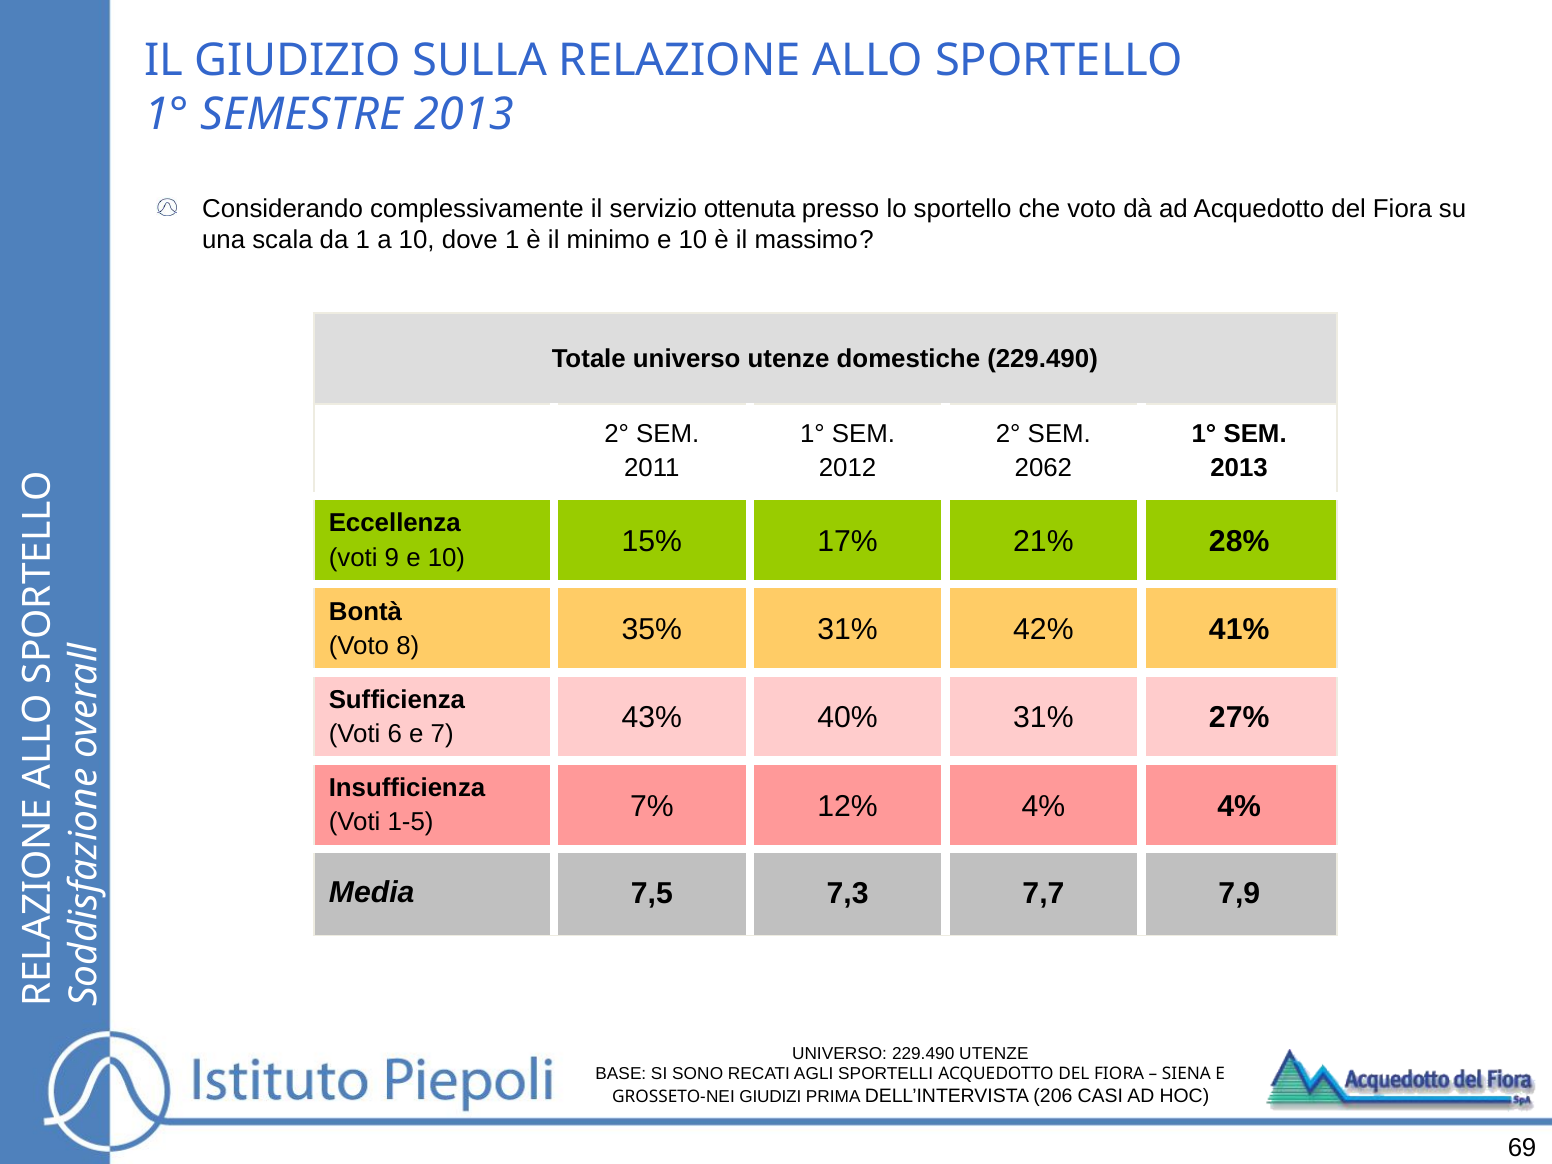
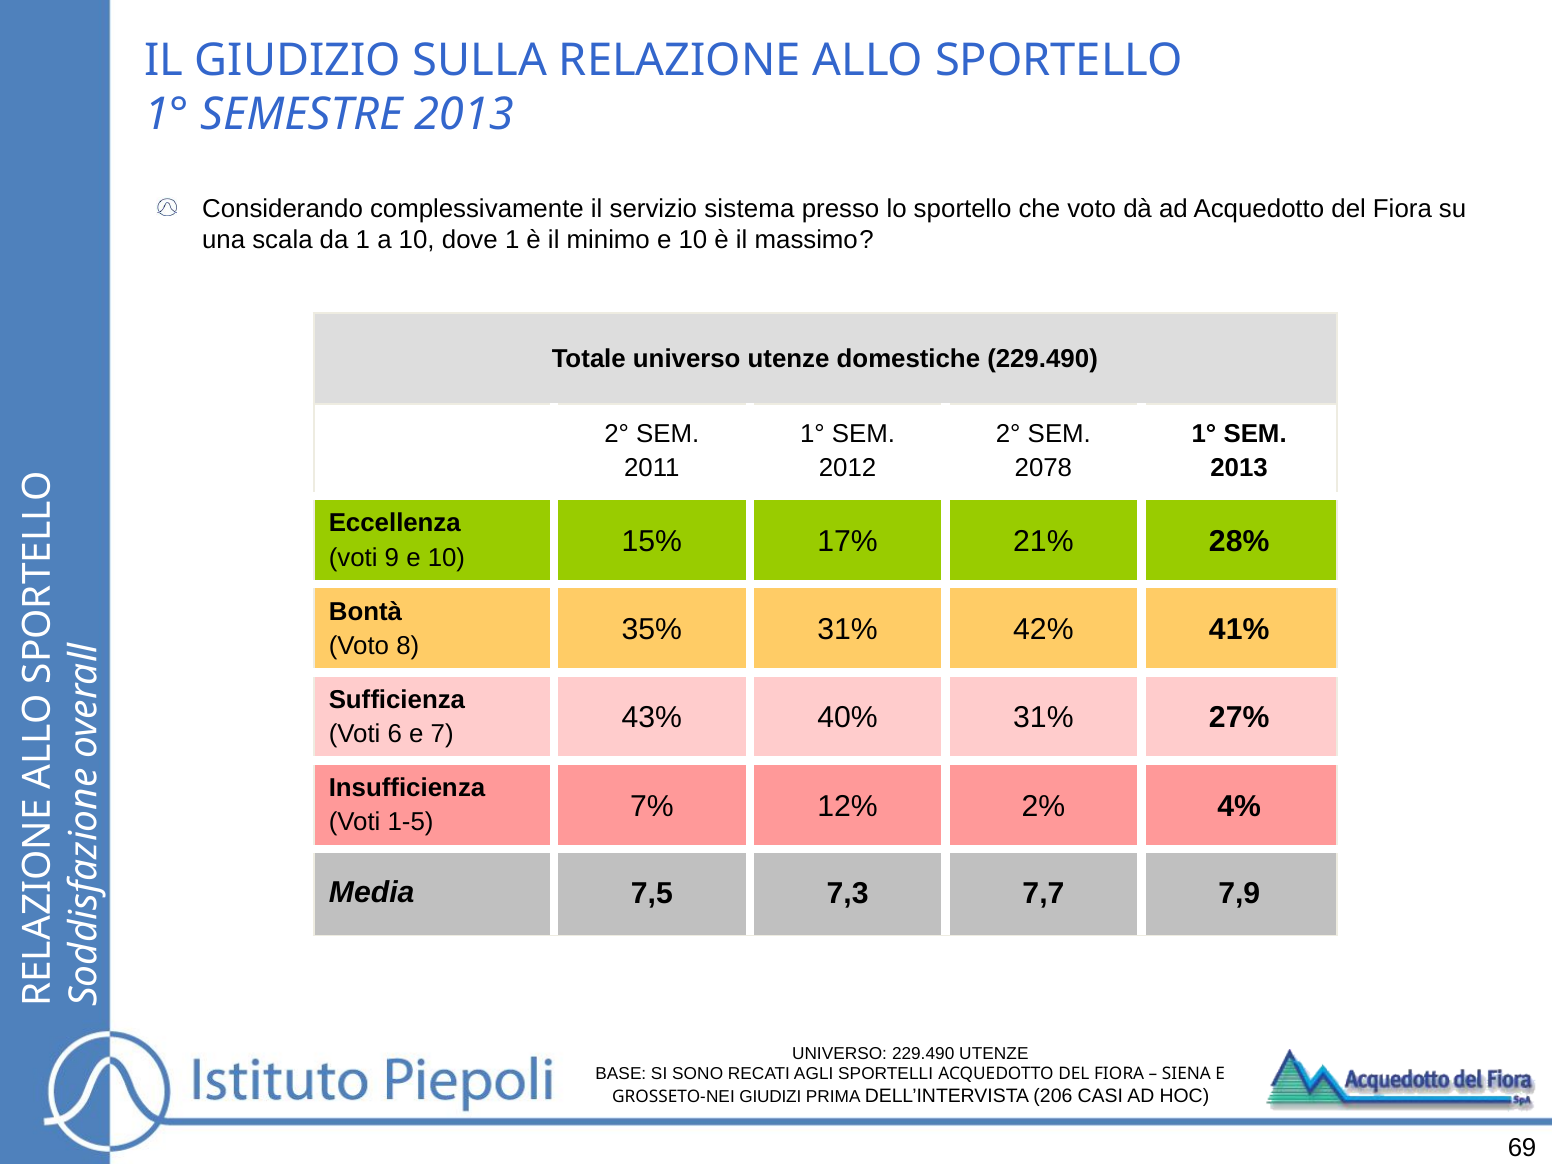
ottenuta: ottenuta -> sistema (749, 209)
2062: 2062 -> 2078 (1043, 468)
12% 4%: 4% -> 2% (1043, 806)
